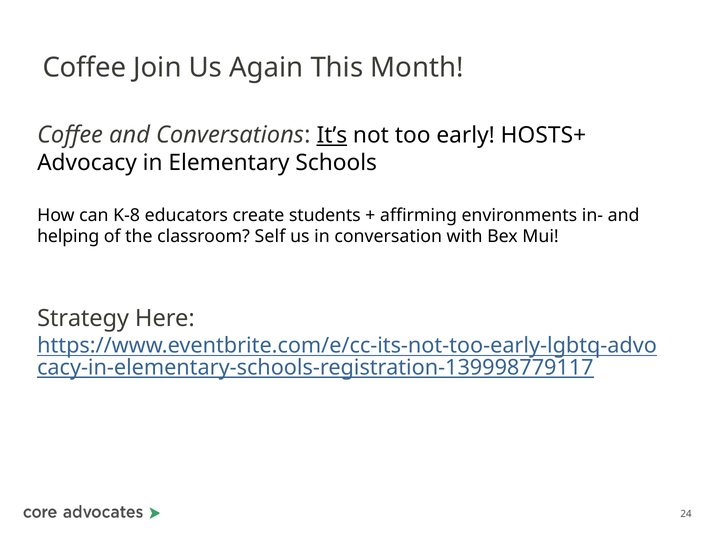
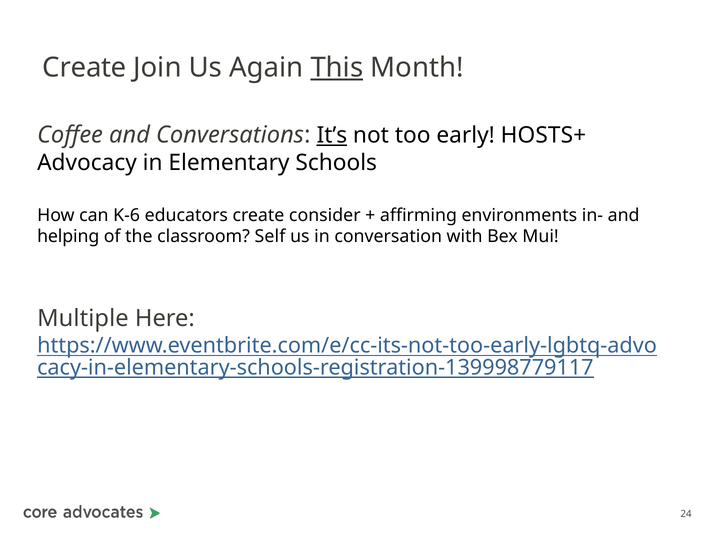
Coffee: Coffee -> Create (84, 68)
This underline: none -> present (337, 68)
K-8: K-8 -> K-6 (127, 215)
students: students -> consider (325, 215)
Strategy: Strategy -> Multiple (83, 318)
